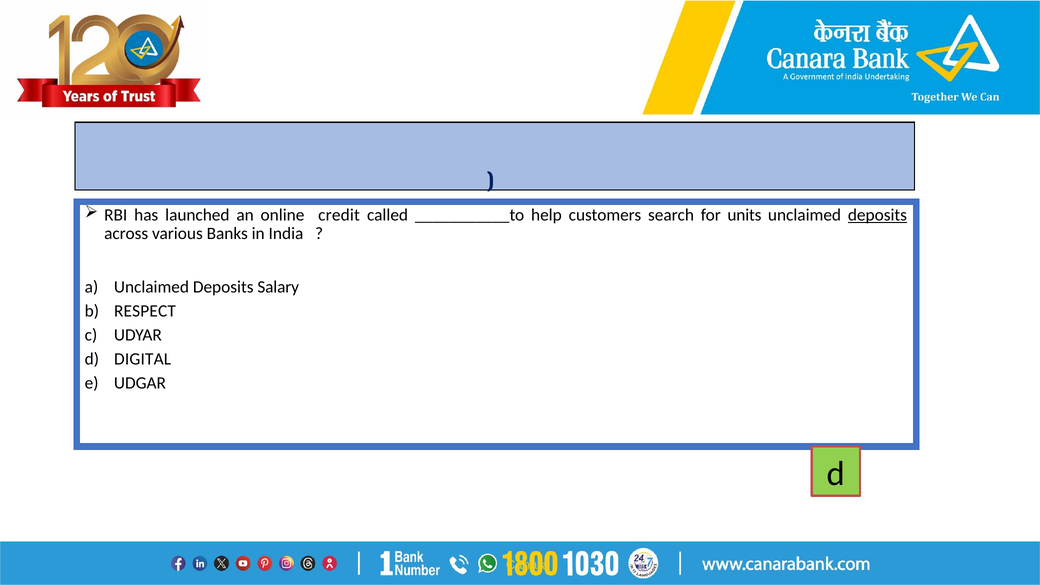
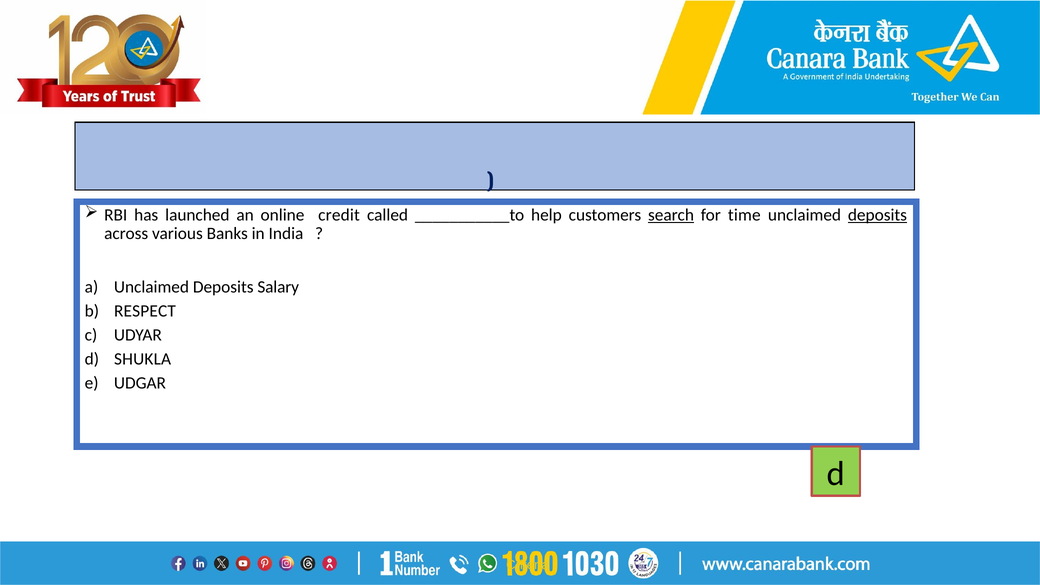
search underline: none -> present (671, 215)
units: units -> time (744, 215)
DIGITAL: DIGITAL -> SHUKLA (143, 359)
Canara: Canara -> Criteria (528, 565)
